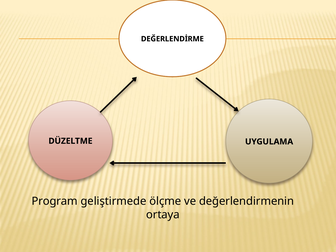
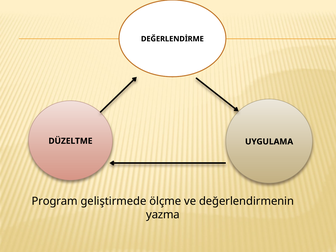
ortaya: ortaya -> yazma (163, 215)
